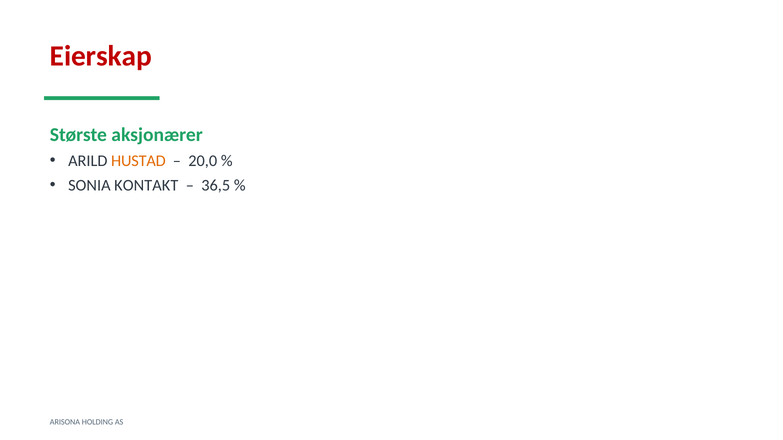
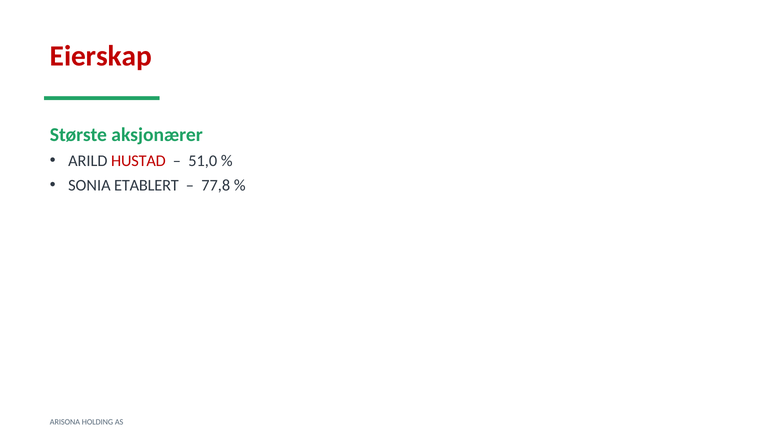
HUSTAD colour: orange -> red (138, 161)
20,0: 20,0 -> 51,0 (203, 161)
KONTAKT: KONTAKT -> ETABLERT (146, 185)
36,5: 36,5 -> 77,8 (216, 185)
